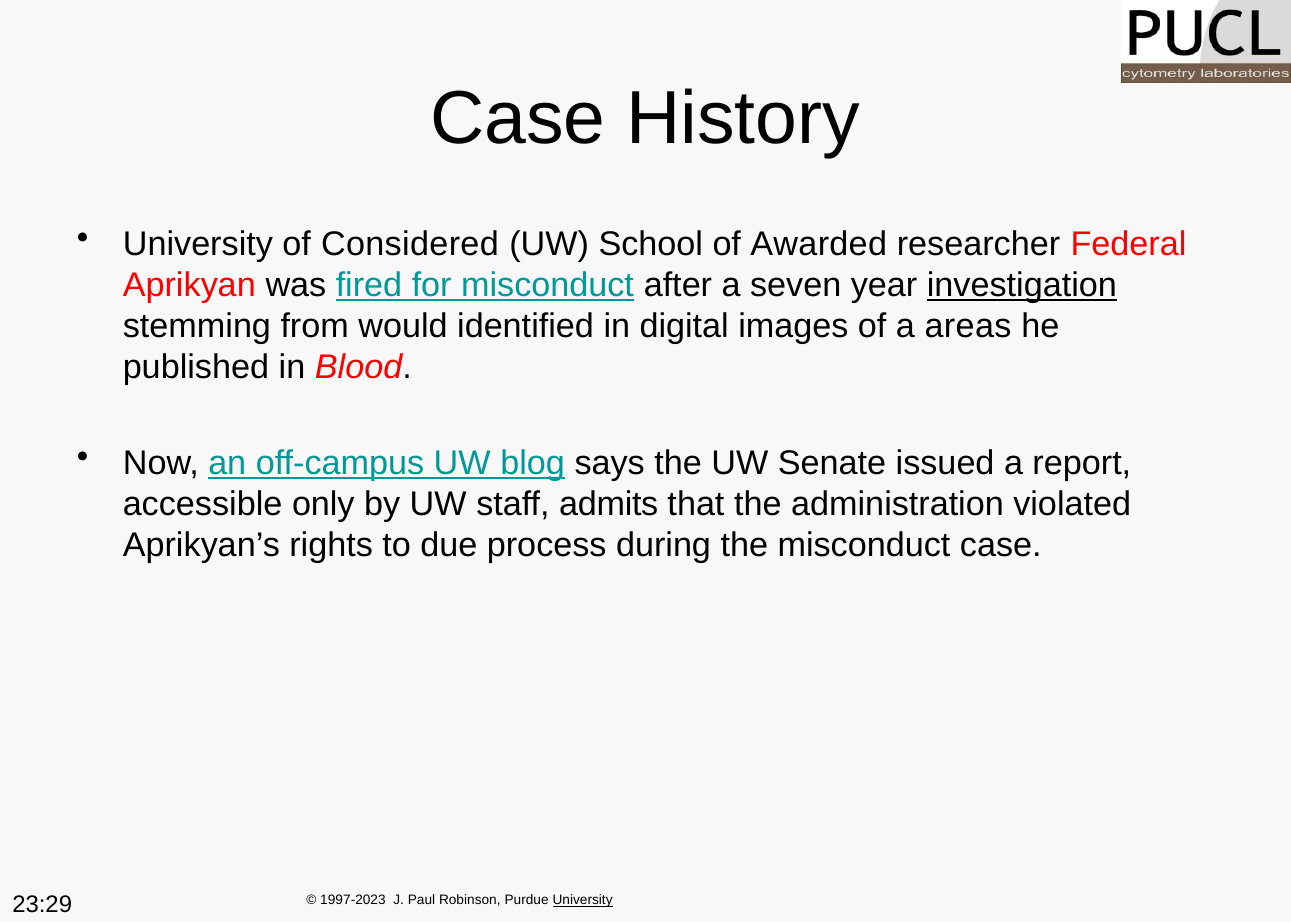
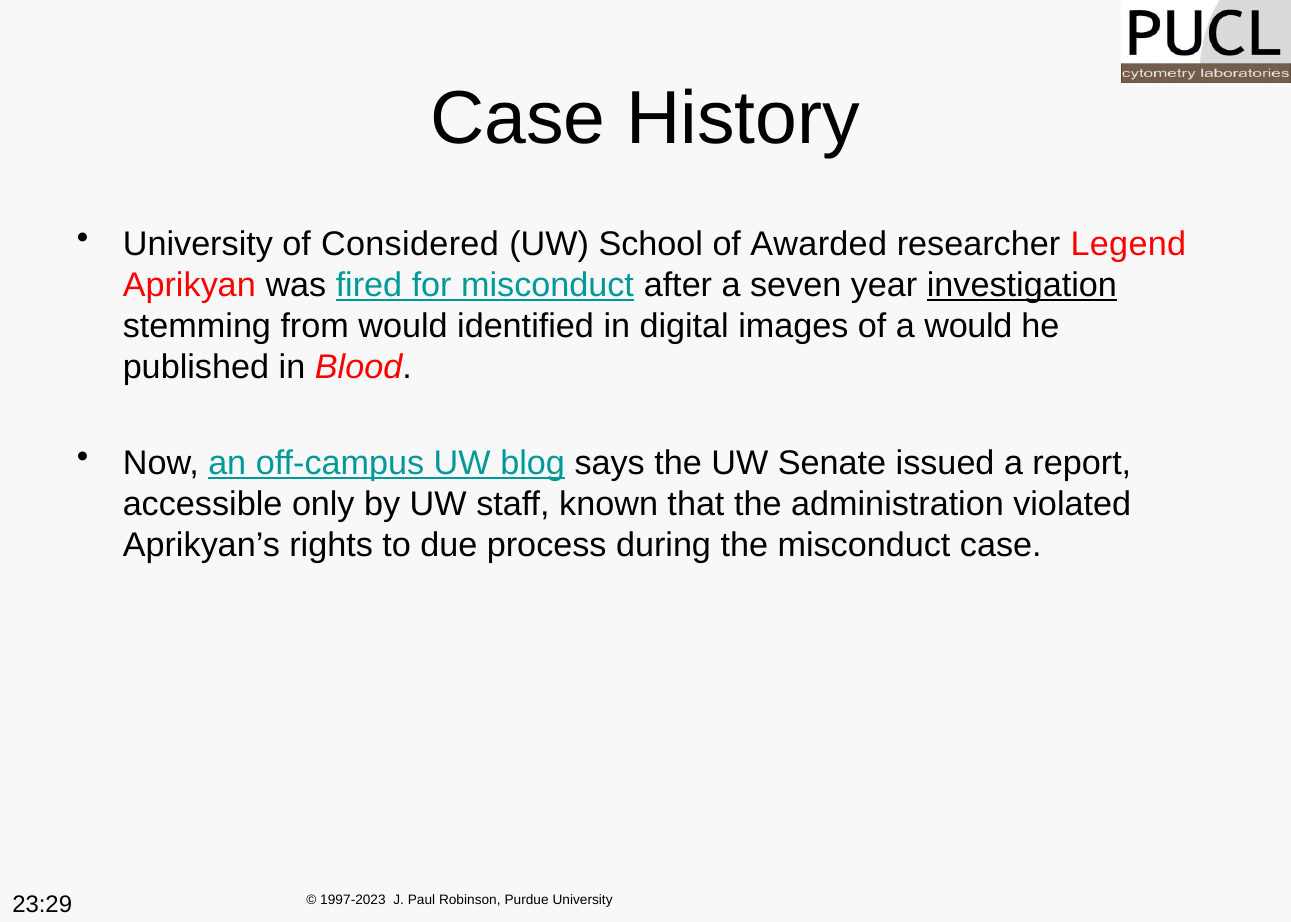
Federal: Federal -> Legend (1128, 244)
a areas: areas -> would (968, 326)
admits: admits -> known (609, 504)
University underline: present -> none (583, 900)
